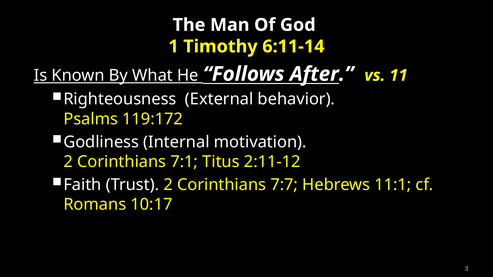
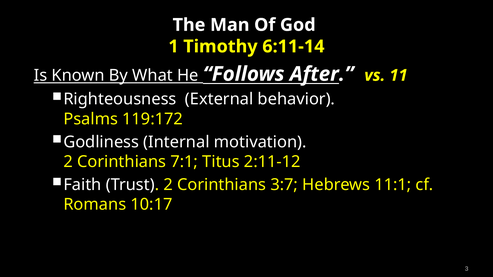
7:7: 7:7 -> 3:7 (284, 185)
